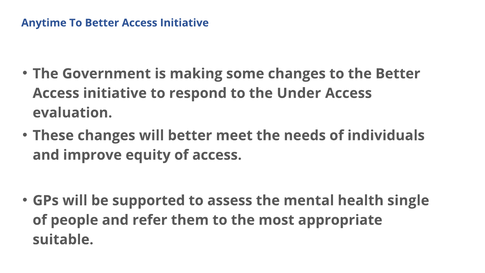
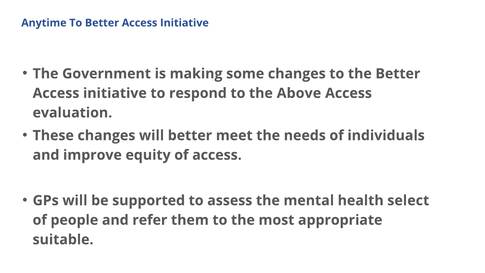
Under: Under -> Above (299, 93)
single: single -> select (408, 200)
